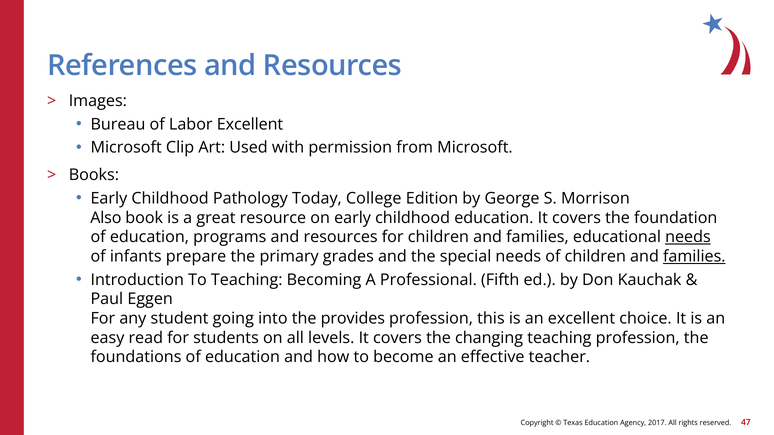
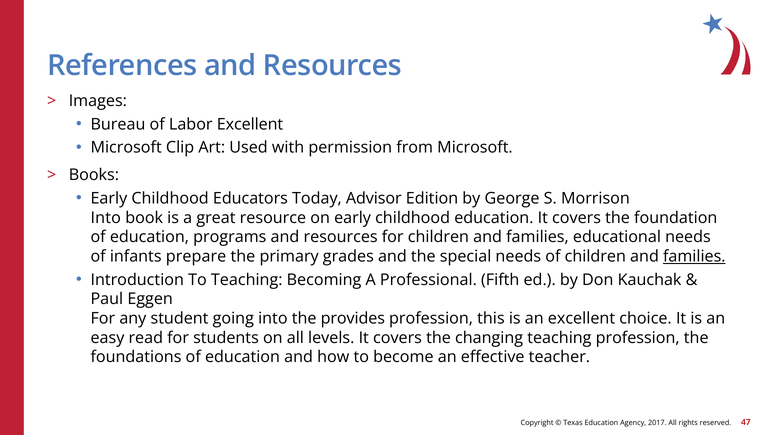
Pathology: Pathology -> Educators (250, 199)
College: College -> Advisor (374, 199)
Also: Also -> Into (106, 218)
needs underline: present -> none (688, 237)
